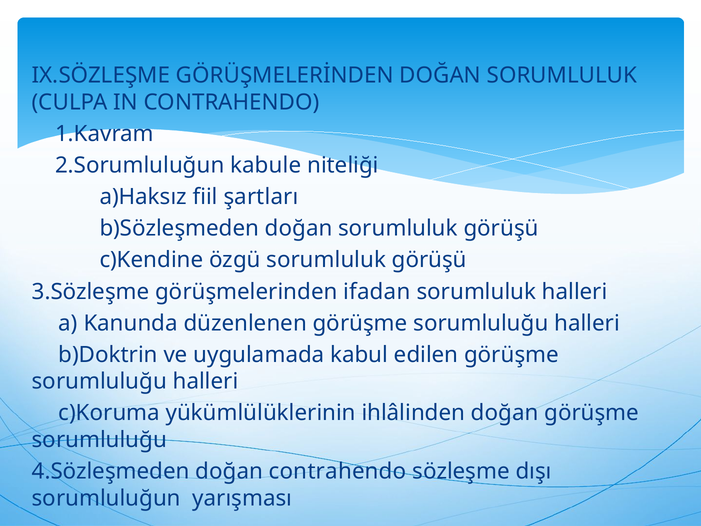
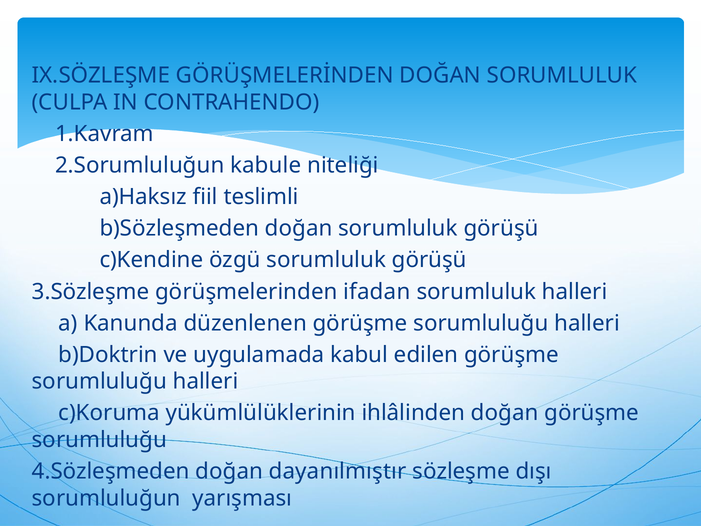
şartları: şartları -> teslimli (261, 197)
doğan contrahendo: contrahendo -> dayanılmıştır (338, 471)
